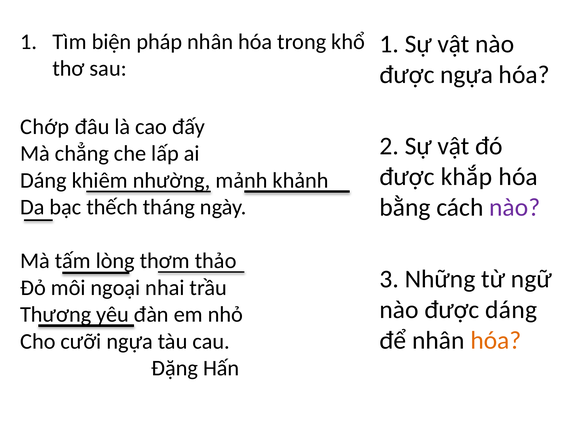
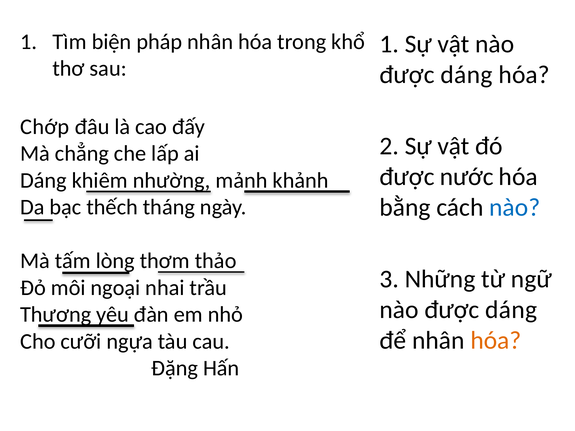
ngựa: ngựa -> dáng (466, 75)
khắp: khắp -> nước (467, 177)
nào colour: purple -> blue (515, 208)
